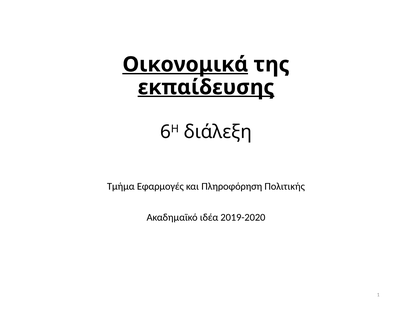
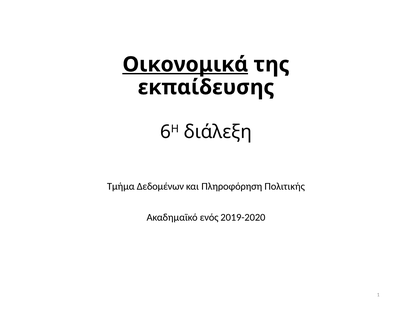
εκπαίδευσης underline: present -> none (206, 87)
Εφαρμογές: Εφαρμογές -> Δεδομένων (160, 187)
ιδέα: ιδέα -> ενός (209, 217)
